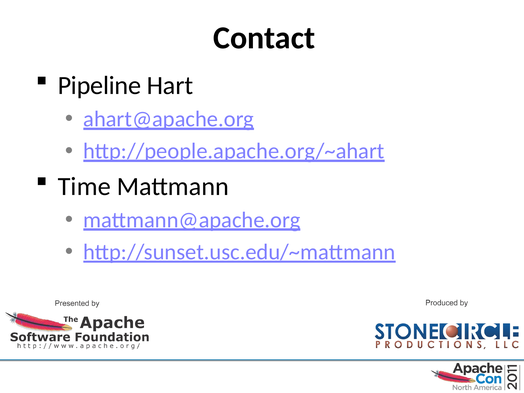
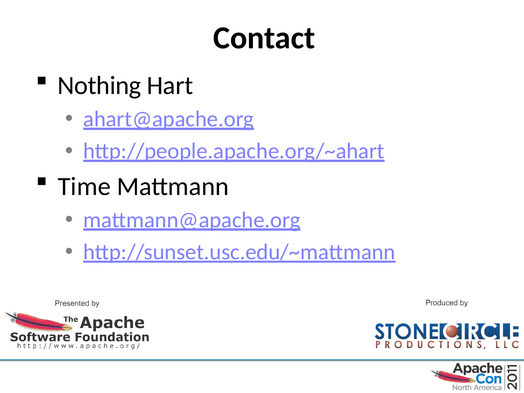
Pipeline: Pipeline -> Nothing (99, 86)
